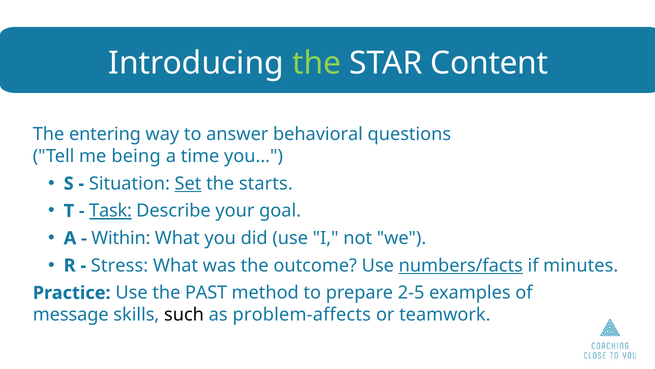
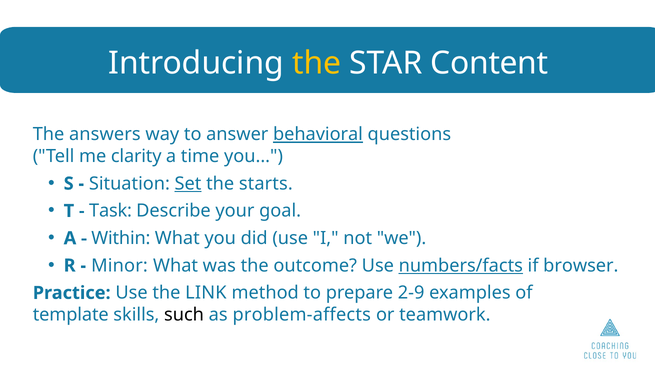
the colour: light green -> yellow (317, 63)
entering: entering -> answers (105, 134)
behavioral underline: none -> present (318, 134)
being: being -> clarity (136, 156)
Task underline: present -> none (111, 211)
Stress: Stress -> Minor (120, 265)
minutes: minutes -> browser (581, 265)
PAST: PAST -> LINK (206, 292)
2-5: 2-5 -> 2-9 (411, 292)
message: message -> template (71, 314)
